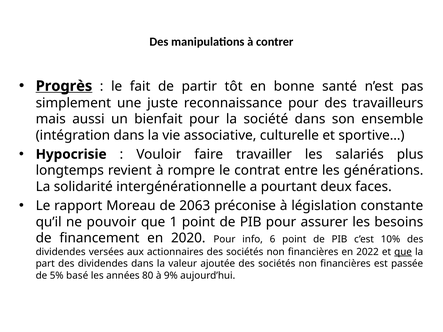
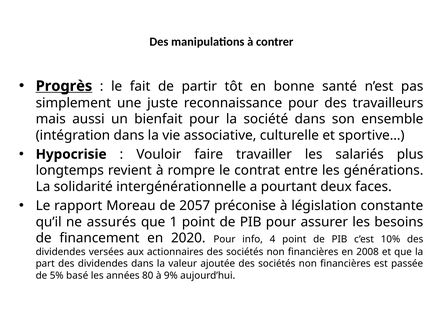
2063: 2063 -> 2057 (195, 206)
pouvoir: pouvoir -> assurés (111, 222)
6: 6 -> 4 (273, 240)
2022: 2022 -> 2008 (368, 252)
que underline: present -> none (403, 252)
